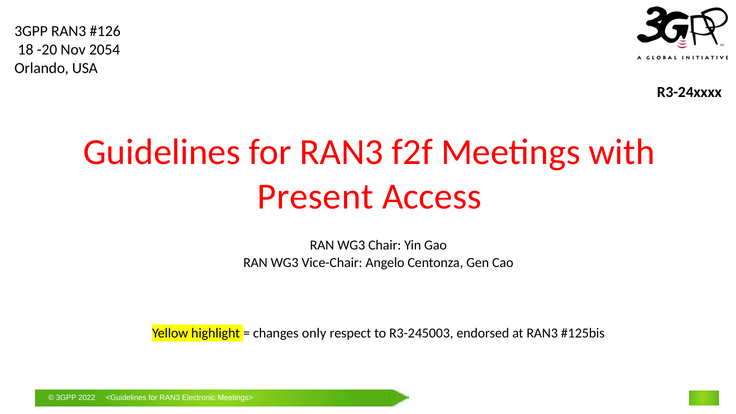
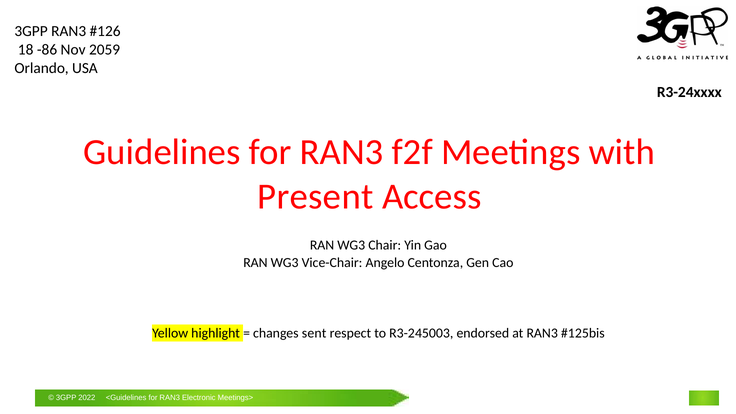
-20: -20 -> -86 (47, 50)
2054: 2054 -> 2059 (105, 50)
only: only -> sent (314, 333)
